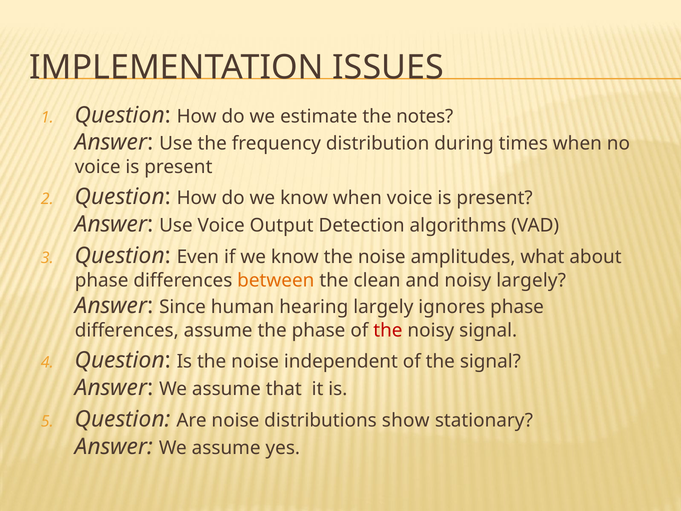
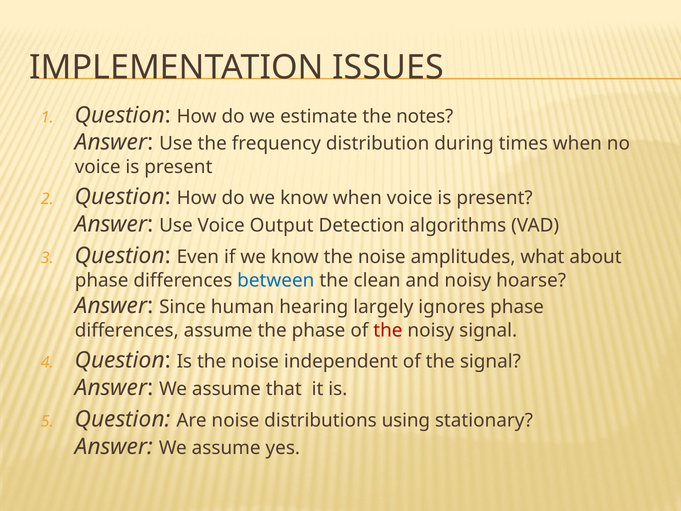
between colour: orange -> blue (276, 280)
noisy largely: largely -> hoarse (531, 280)
show: show -> using (406, 420)
